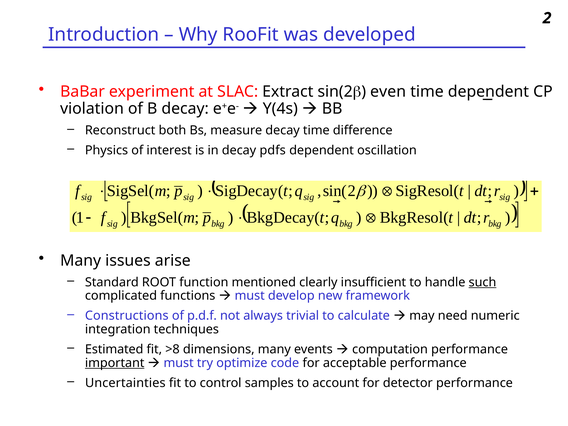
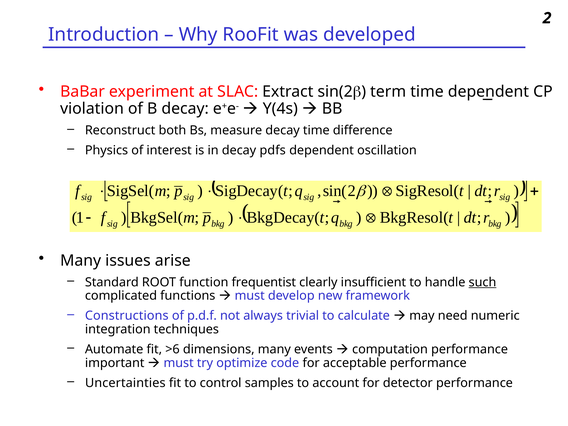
even: even -> term (388, 92)
mentioned: mentioned -> frequentist (264, 282)
Estimated: Estimated -> Automate (114, 349)
>8: >8 -> >6 (172, 349)
important underline: present -> none (115, 363)
